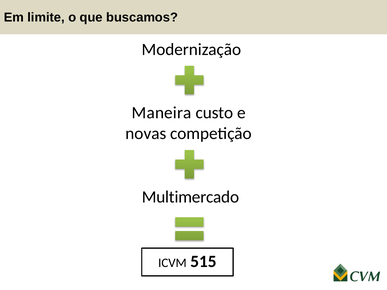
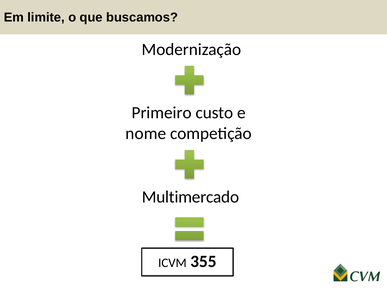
Maneira: Maneira -> Primeiro (162, 113)
novas: novas -> nome (146, 134)
515: 515 -> 355 (204, 262)
